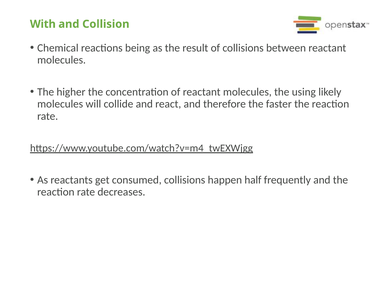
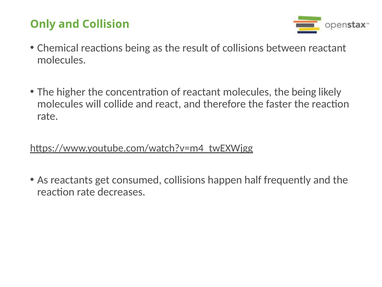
With: With -> Only (43, 24)
the using: using -> being (304, 92)
